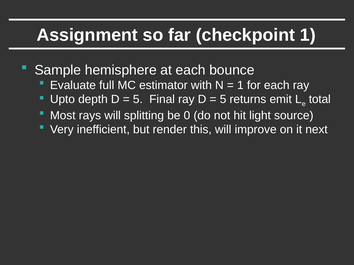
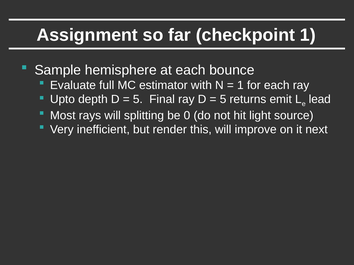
total: total -> lead (320, 99)
